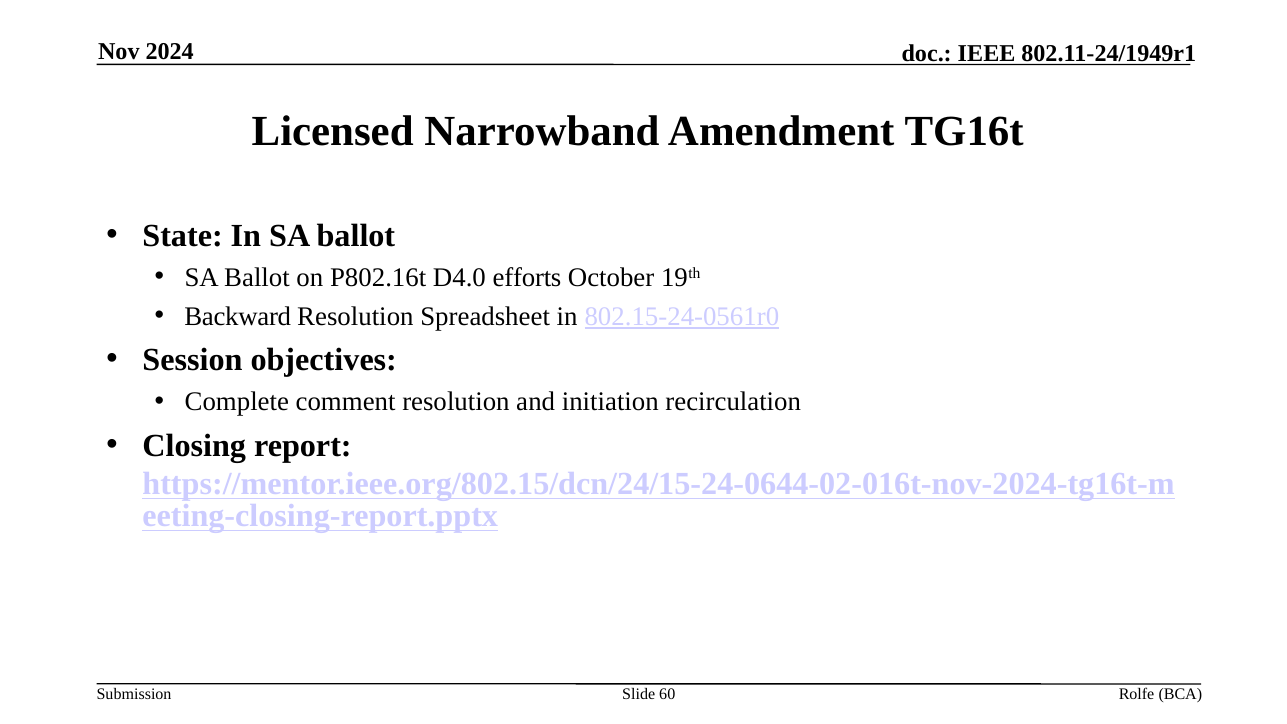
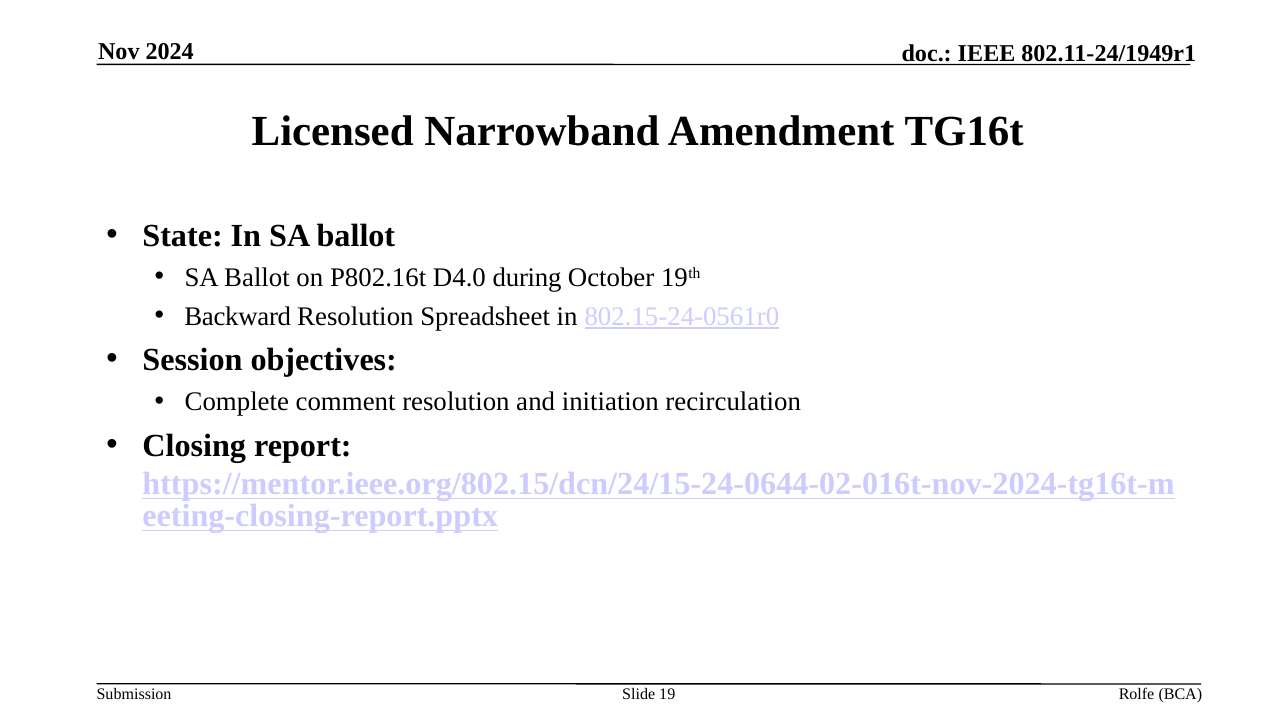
efforts: efforts -> during (527, 277)
60: 60 -> 19 (667, 694)
